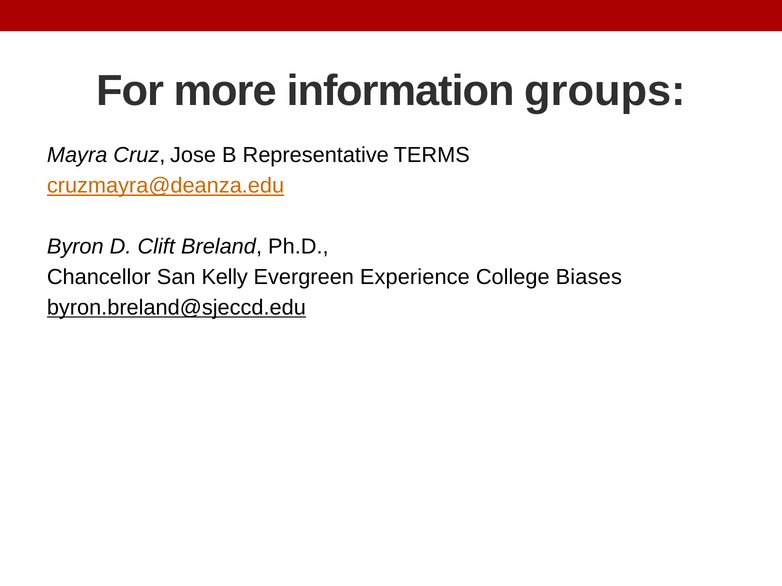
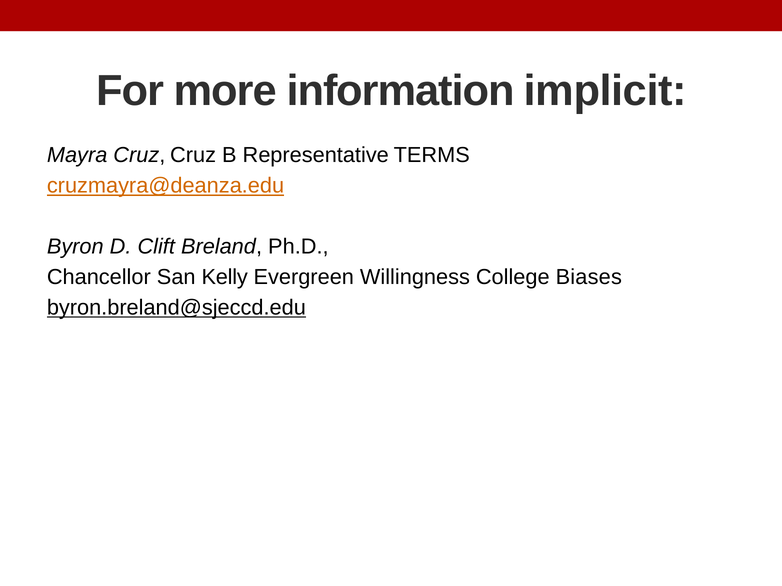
groups: groups -> implicit (605, 91)
Cruz Jose: Jose -> Cruz (193, 155)
Experience: Experience -> Willingness (415, 277)
